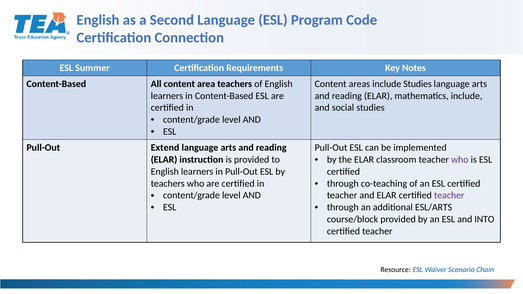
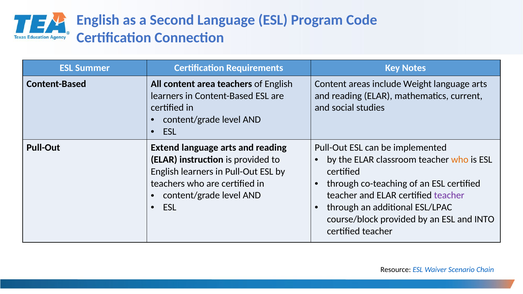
include Studies: Studies -> Weight (417, 84)
mathematics include: include -> current (467, 96)
who colour: purple -> orange (460, 160)
ESL/ARTS: ESL/ARTS -> ESL/LPAC (434, 207)
